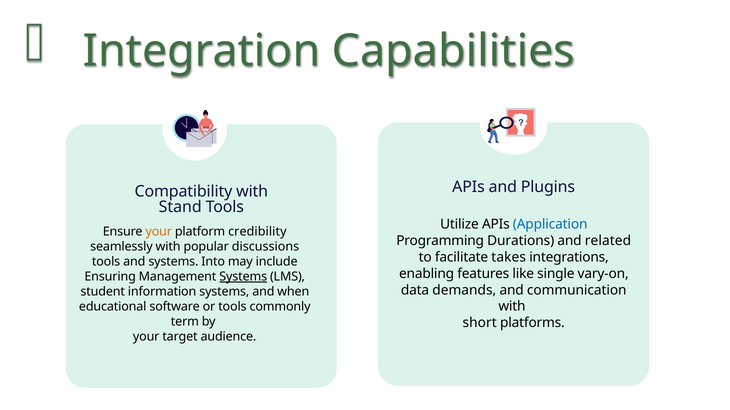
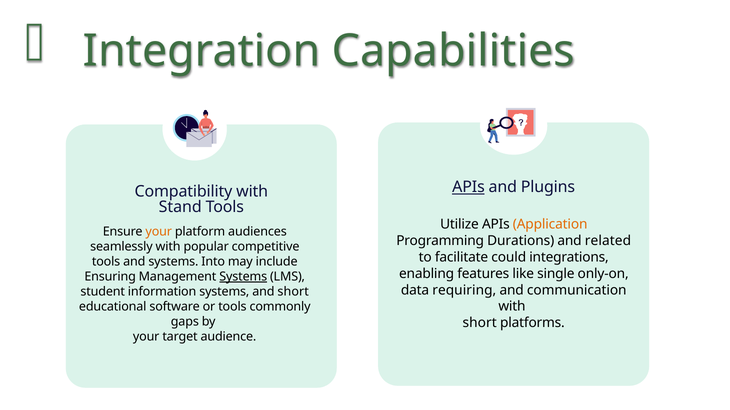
APIs underline: none -> present (469, 187)
Application colour: blue -> orange (550, 225)
credibility: credibility -> audiences (257, 232)
discussions: discussions -> competitive (266, 247)
takes: takes -> could (509, 258)
vary-on: vary-on -> only-on (603, 274)
demands: demands -> requiring (464, 290)
and when: when -> short (293, 292)
term: term -> gaps (185, 322)
